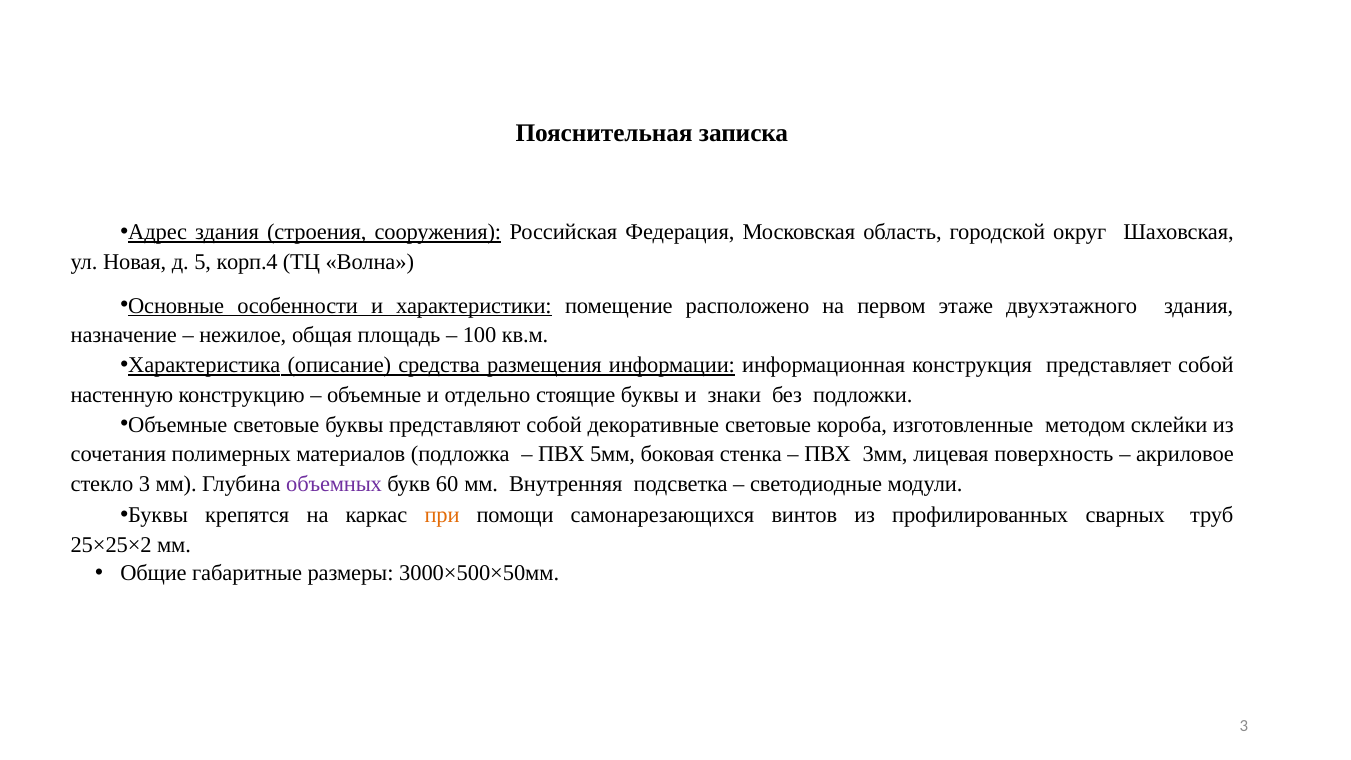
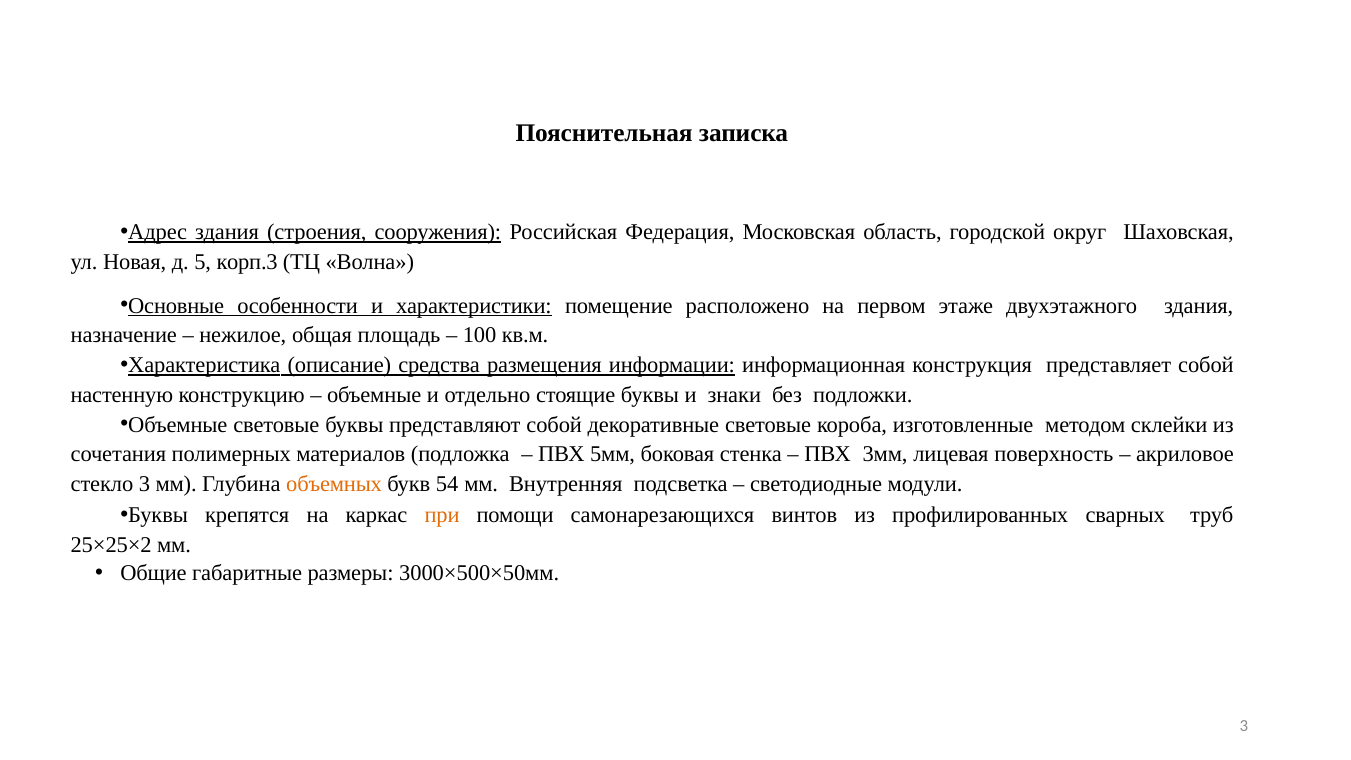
корп.4: корп.4 -> корп.3 (247, 262)
объемных colour: purple -> orange (334, 484)
60: 60 -> 54 (447, 484)
